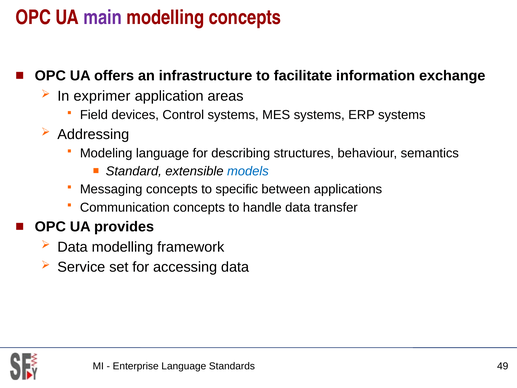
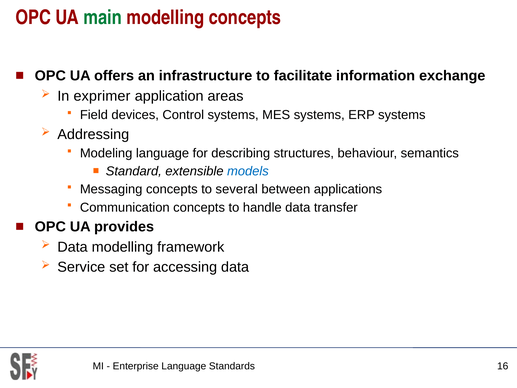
main colour: purple -> green (103, 18)
specific: specific -> several (237, 189)
49: 49 -> 16 (503, 366)
